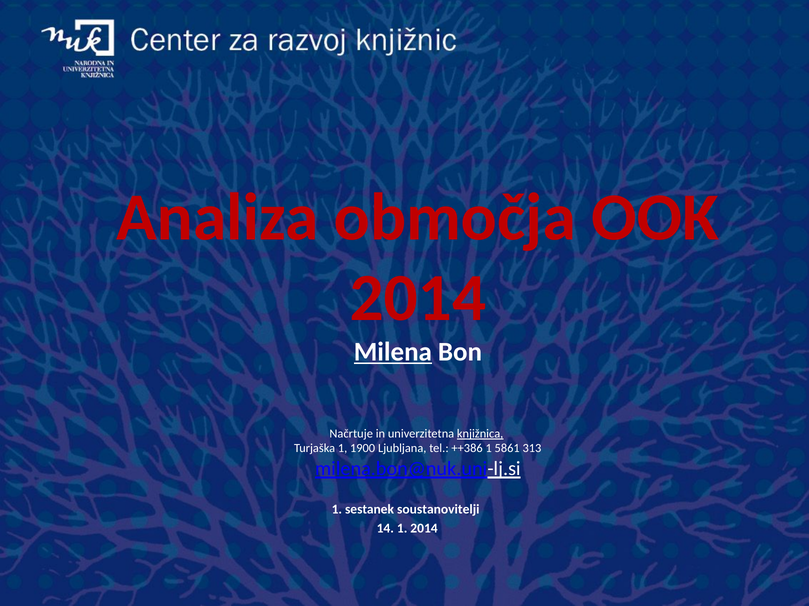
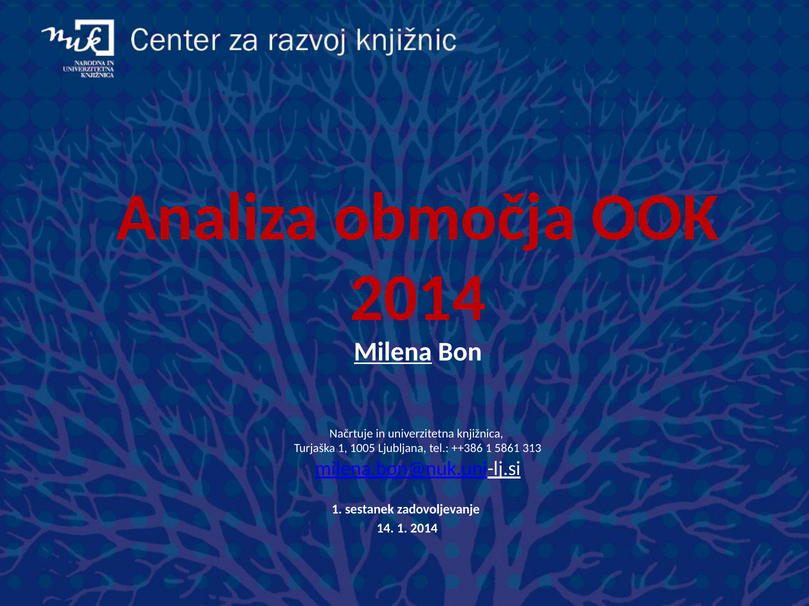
knjižnica underline: present -> none (480, 434)
1900: 1900 -> 1005 (363, 449)
soustanovitelji: soustanovitelji -> zadovoljevanje (438, 510)
